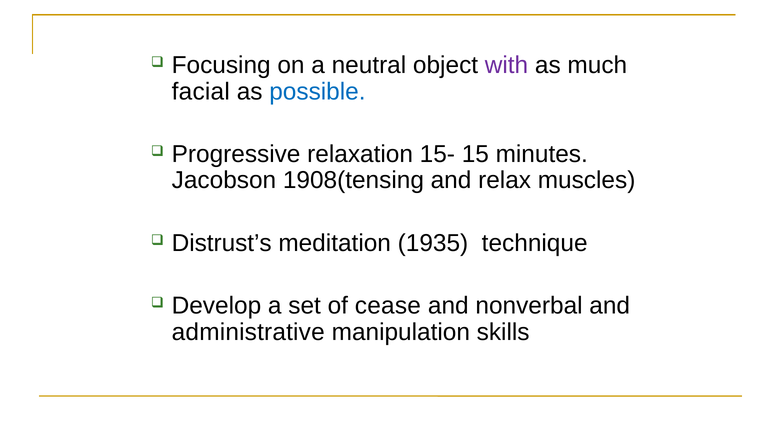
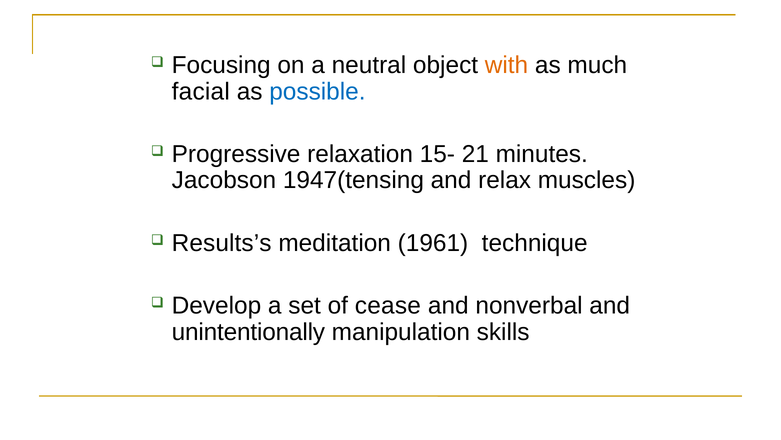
with colour: purple -> orange (507, 65)
15: 15 -> 21 (475, 154)
1908(tensing: 1908(tensing -> 1947(tensing (353, 180)
Distrust’s: Distrust’s -> Results’s (222, 243)
1935: 1935 -> 1961 (433, 243)
administrative: administrative -> unintentionally (248, 331)
